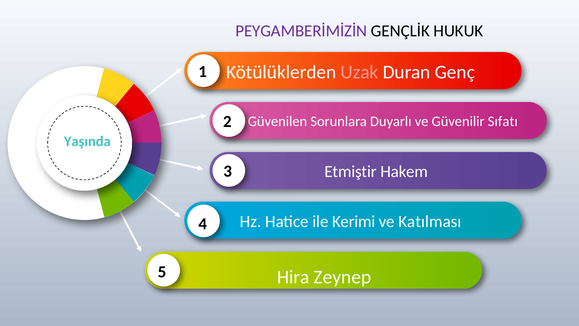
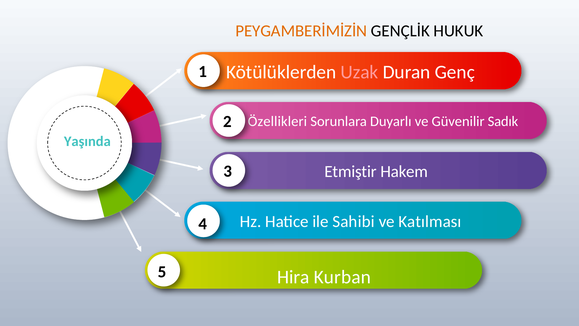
PEYGAMBERİMİZİN colour: purple -> orange (301, 31)
Güvenilen: Güvenilen -> Özellikleri (277, 121)
Sıfatı: Sıfatı -> Sadık (503, 121)
Kerimi: Kerimi -> Sahibi (354, 221)
Zeynep: Zeynep -> Kurban (342, 277)
